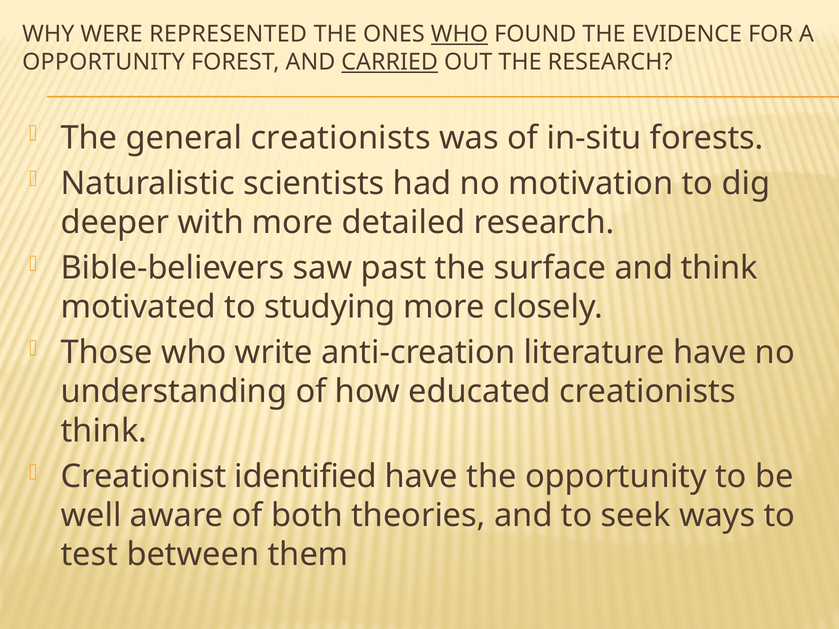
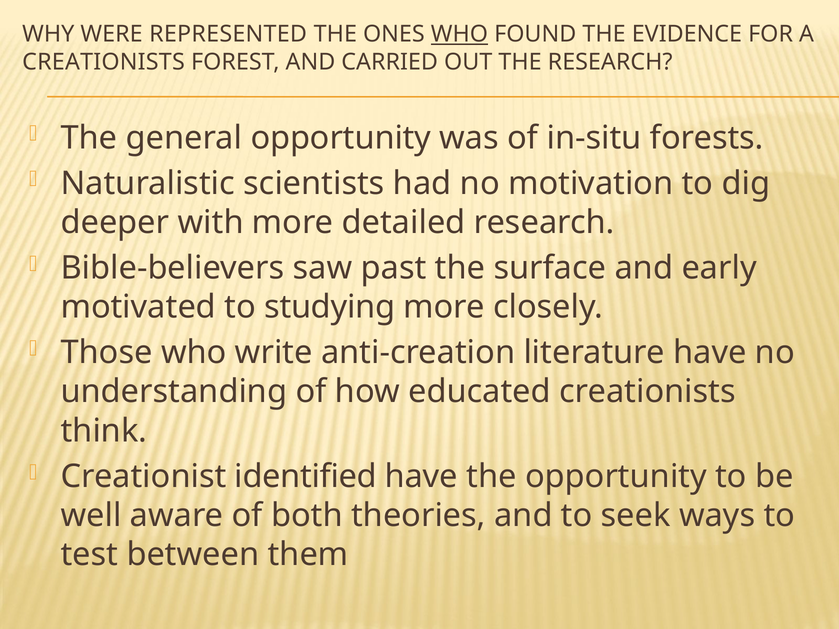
OPPORTUNITY: OPPORTUNITY -> CREATIONISTS (104, 62)
CARRIED underline: present -> none (390, 62)
general creationists: creationists -> opportunity (341, 138)
and think: think -> early (719, 268)
